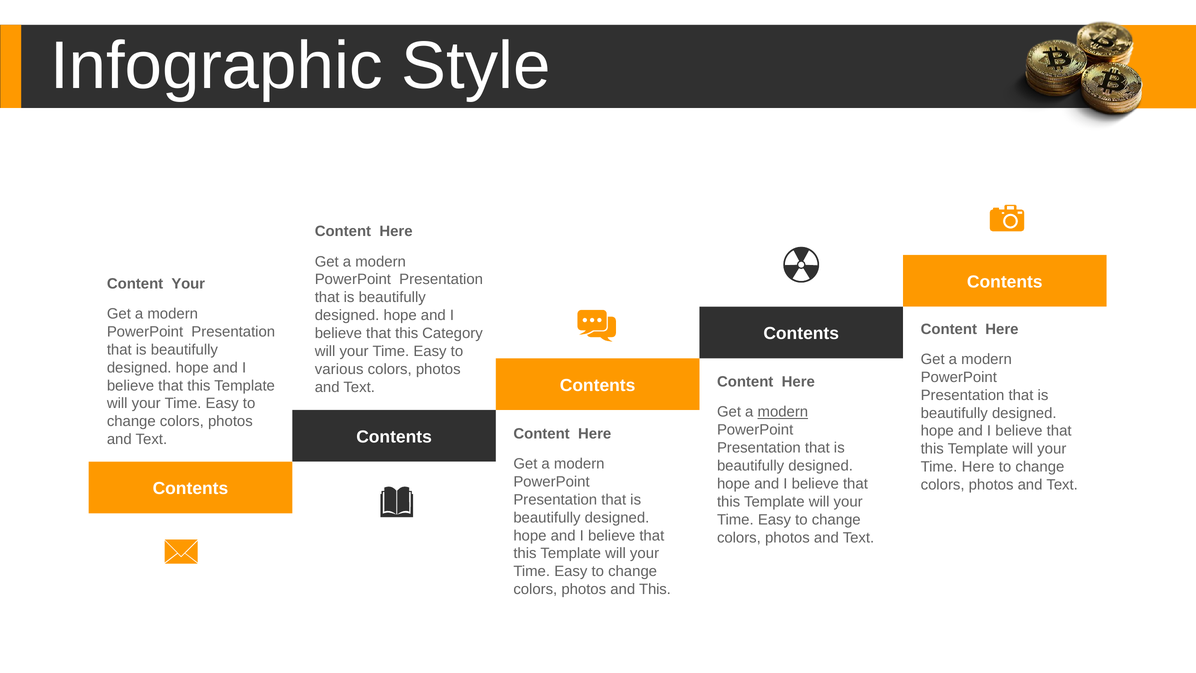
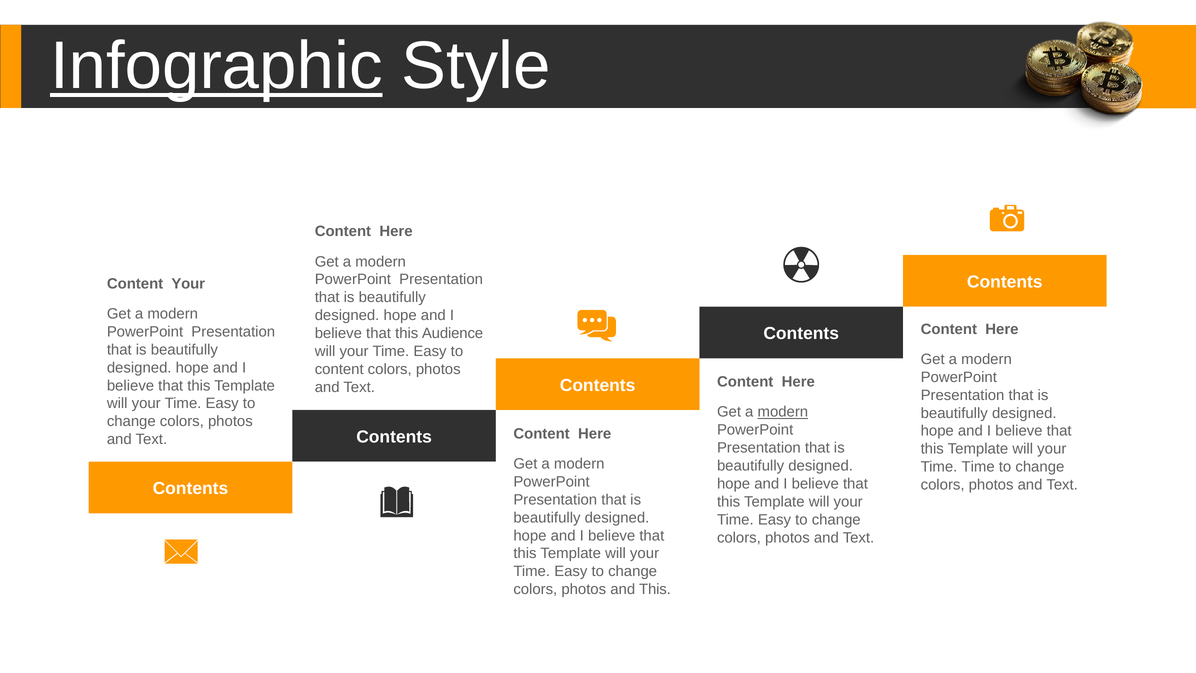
Infographic underline: none -> present (216, 66)
Category: Category -> Audience (453, 333)
various: various -> content (339, 369)
Time Here: Here -> Time (978, 467)
